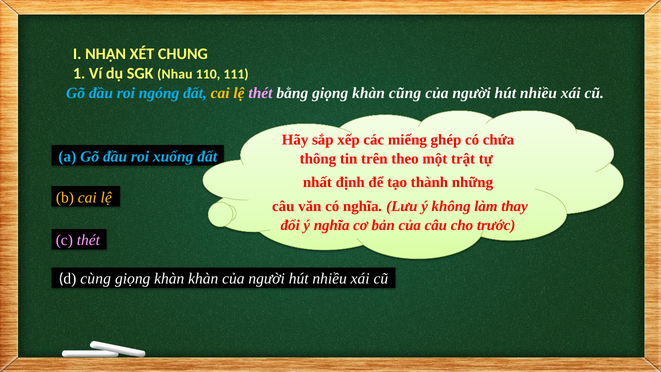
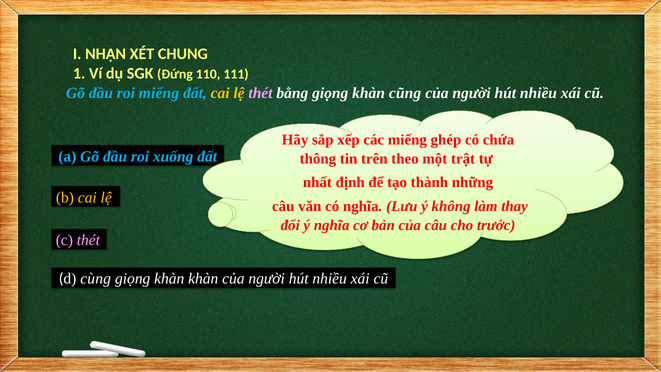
Nhau: Nhau -> Đứng (175, 74)
roi ngóng: ngóng -> miếng (159, 93)
